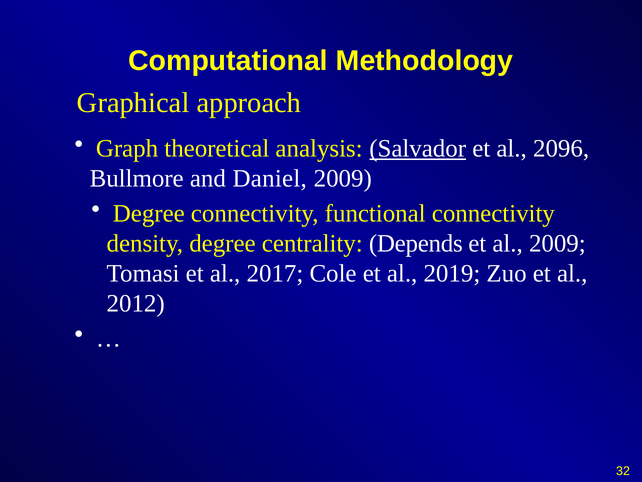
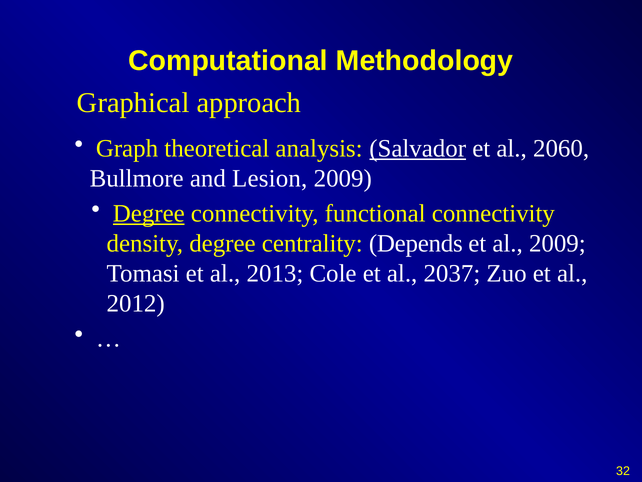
2096: 2096 -> 2060 (561, 148)
Daniel: Daniel -> Lesion (270, 178)
Degree underline: none -> present (149, 213)
2017: 2017 -> 2013 (275, 273)
2019: 2019 -> 2037 (452, 273)
